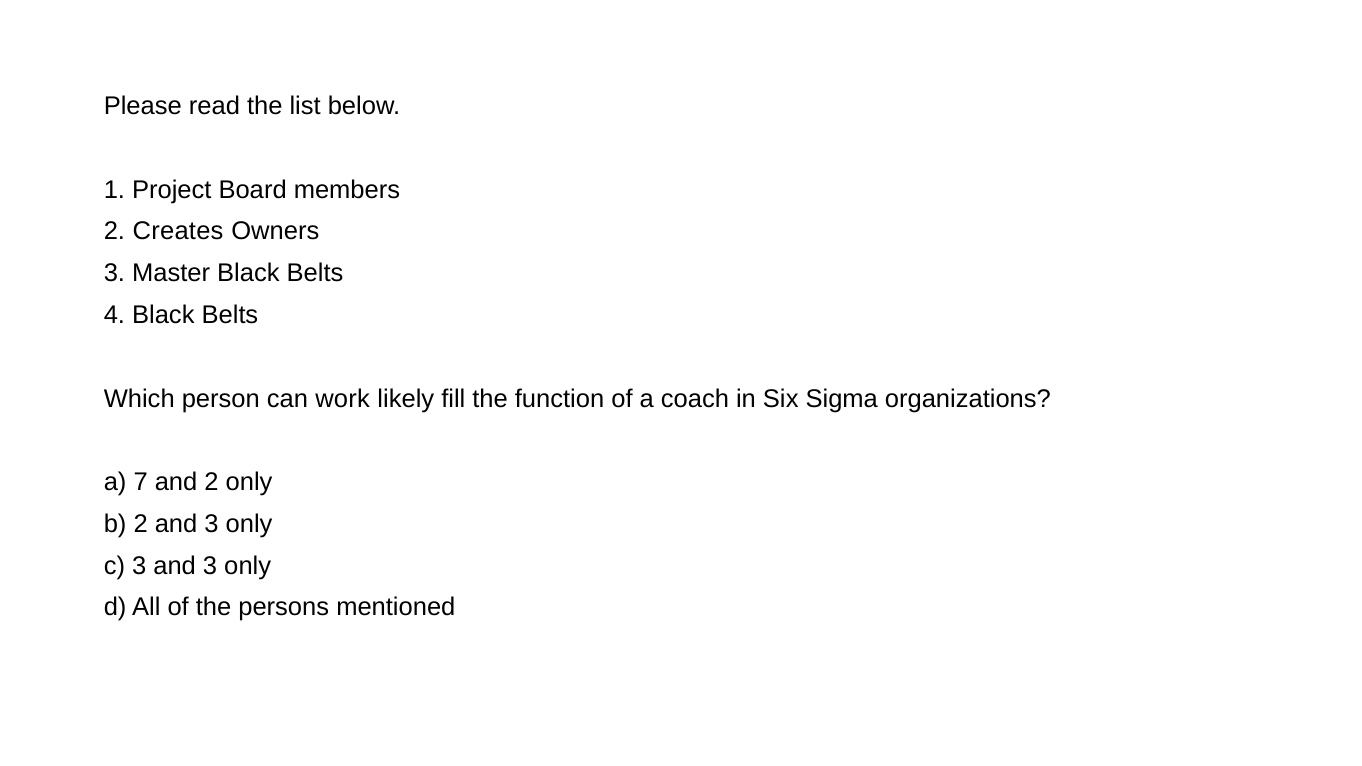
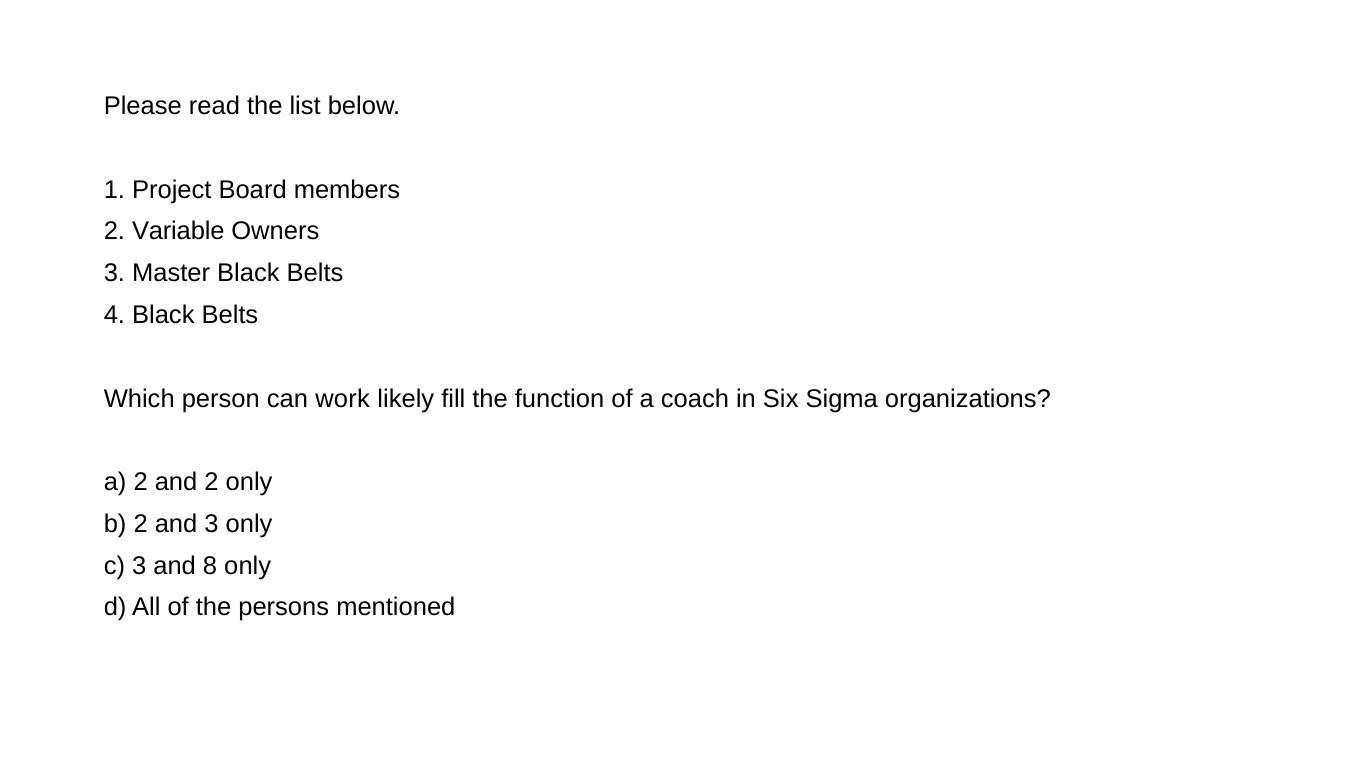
Creates: Creates -> Variable (178, 232)
a 7: 7 -> 2 (141, 482)
3 and 3: 3 -> 8 (210, 566)
